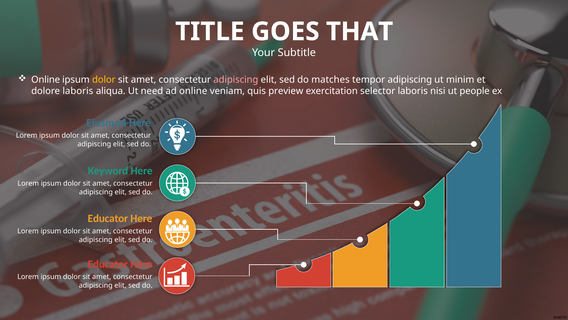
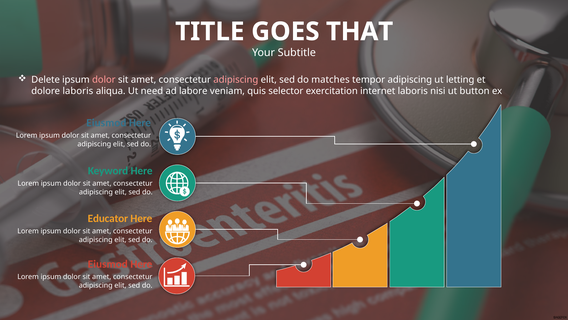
Online: Online -> Delete (46, 80)
dolor colour: yellow -> pink (104, 80)
minim: minim -> letting (460, 80)
ad online: online -> labore (193, 91)
preview: preview -> selector (286, 91)
selector: selector -> internet (378, 91)
people: people -> button (475, 91)
Educator: Educator -> Eiusmod (108, 264)
